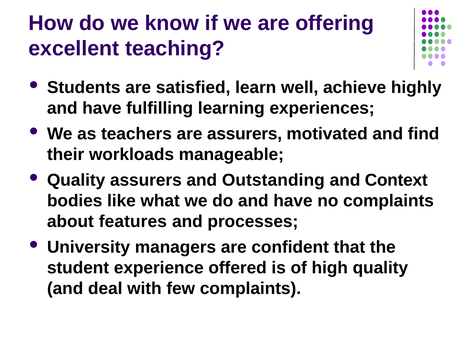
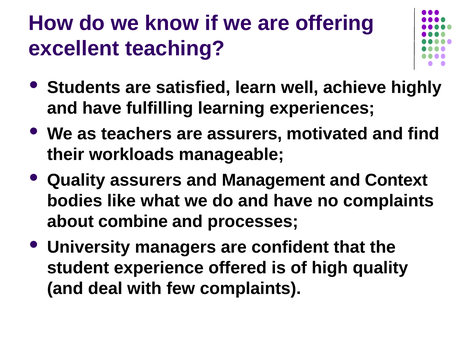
Outstanding: Outstanding -> Management (273, 180)
features: features -> combine (133, 221)
